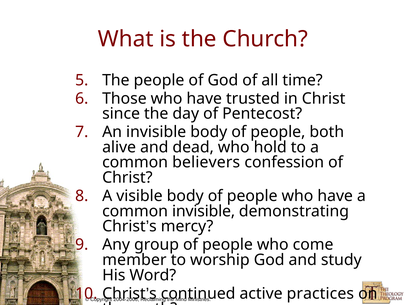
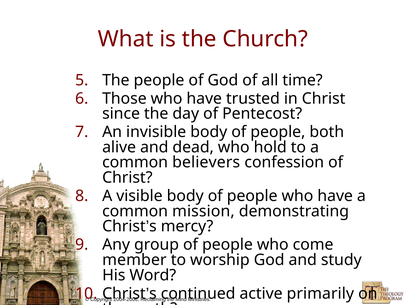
common invisible: invisible -> mission (203, 211)
practices: practices -> primarily (320, 293)
